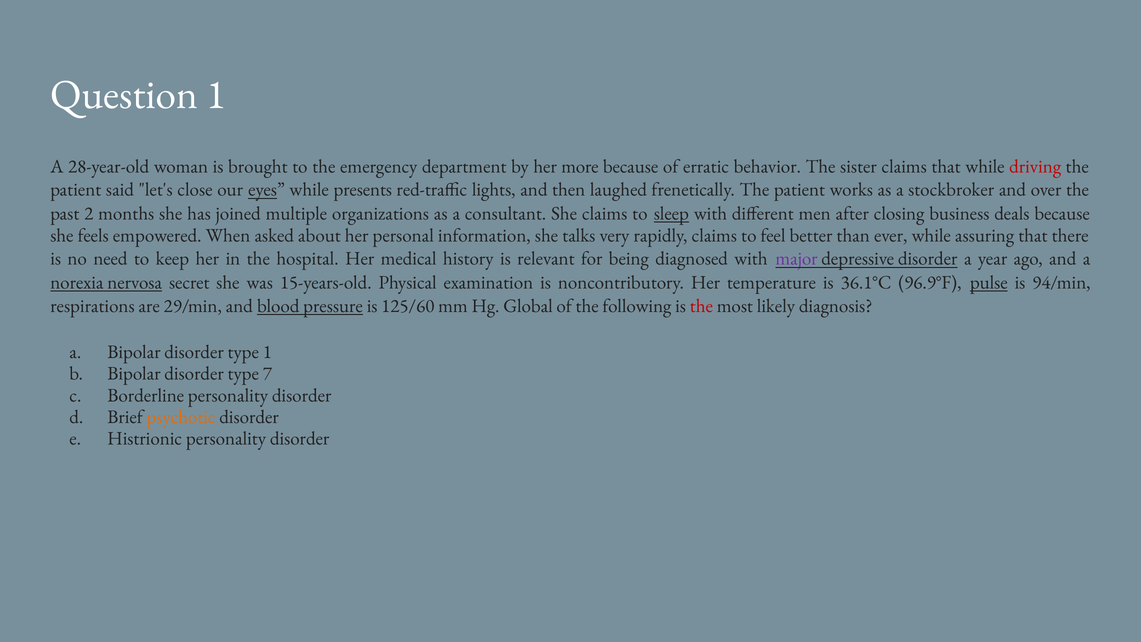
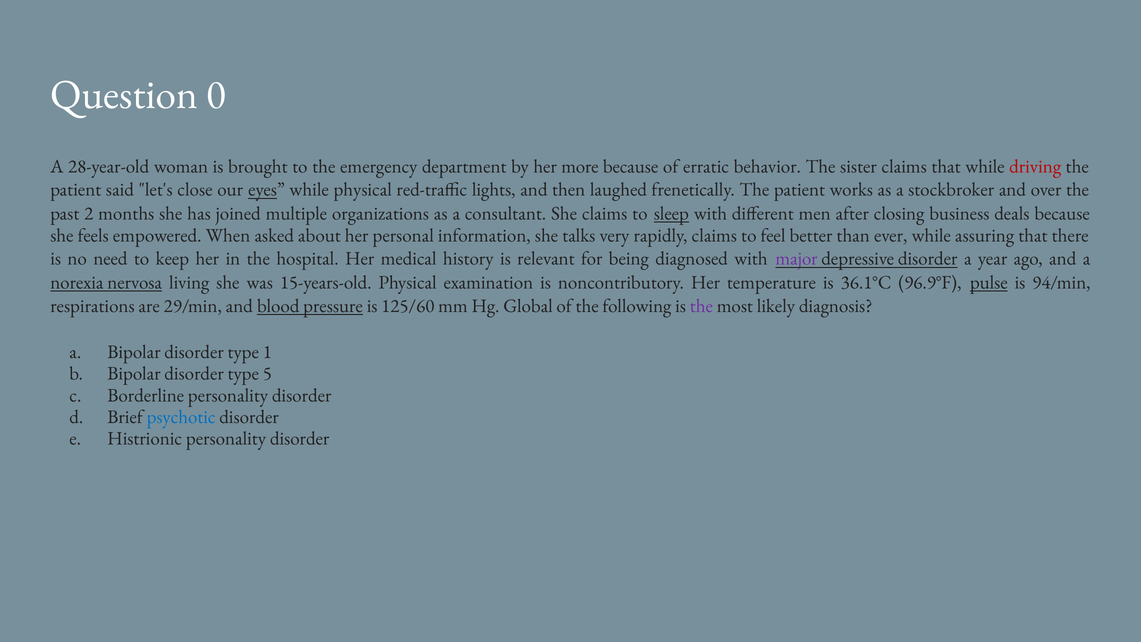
Question 1: 1 -> 0 (216, 95)
while presents: presents -> physical (363, 190)
secret: secret -> living (189, 282)
the colour: red -> purple (701, 306)
7: 7 -> 5 (267, 373)
psychotic colour: orange -> blue (181, 417)
